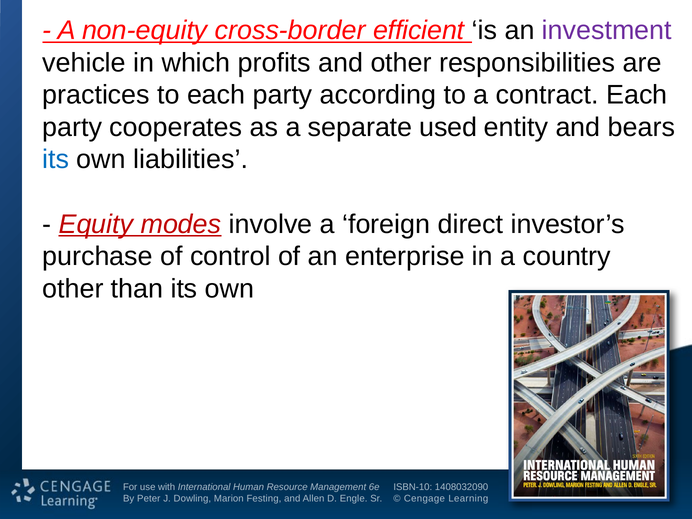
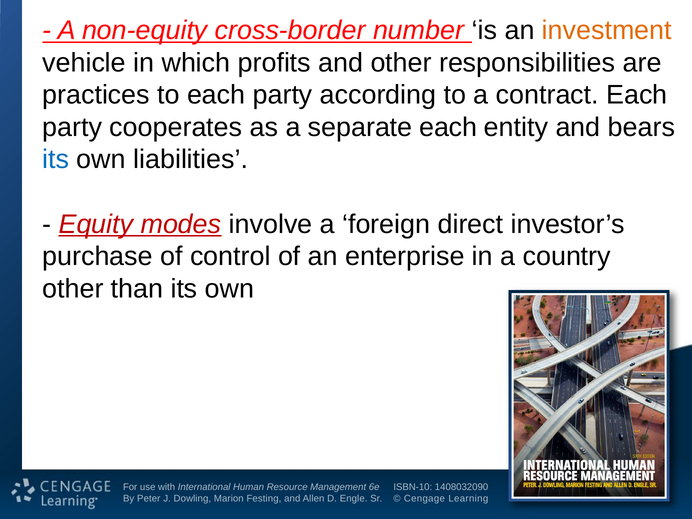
efficient: efficient -> number (419, 30)
investment colour: purple -> orange (607, 30)
separate used: used -> each (448, 127)
